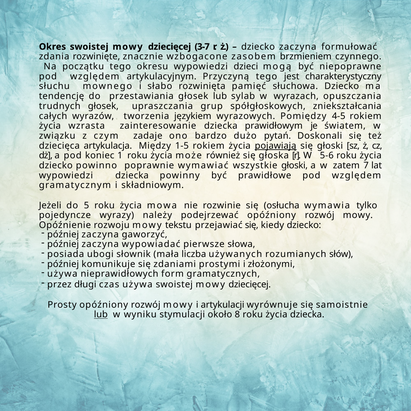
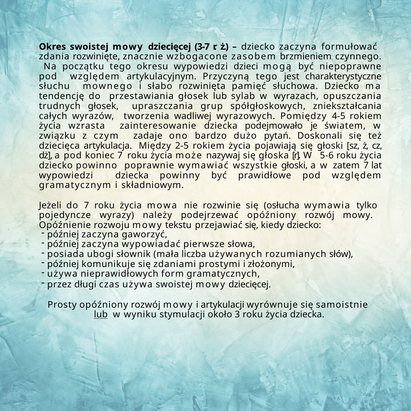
charakterystyczny: charakterystyczny -> charakterystyczne (343, 76)
językiem: językiem -> wadliwej (193, 116)
prawidłowym: prawidłowym -> podejmowało (274, 126)
1-5: 1-5 -> 2-5 (182, 146)
pojawiają underline: present -> none (276, 146)
koniec 1: 1 -> 7 (120, 156)
również: również -> nazywaj (223, 156)
do 5: 5 -> 7 (86, 205)
8: 8 -> 3 (237, 315)
